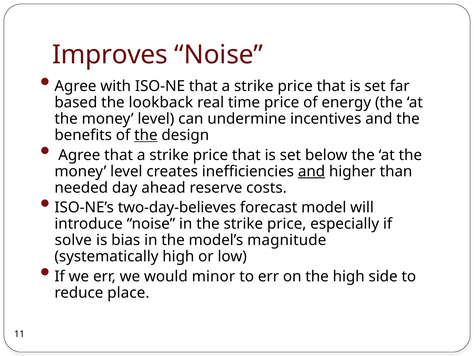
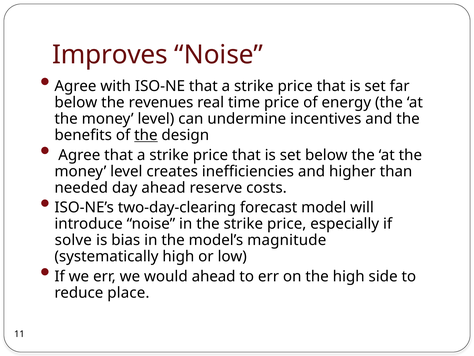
based: based -> below (76, 102)
lookback: lookback -> revenues (161, 102)
and underline: present -> none (312, 171)
two-day-believes: two-day-believes -> two-day-clearing (177, 207)
would minor: minor -> ahead (214, 276)
